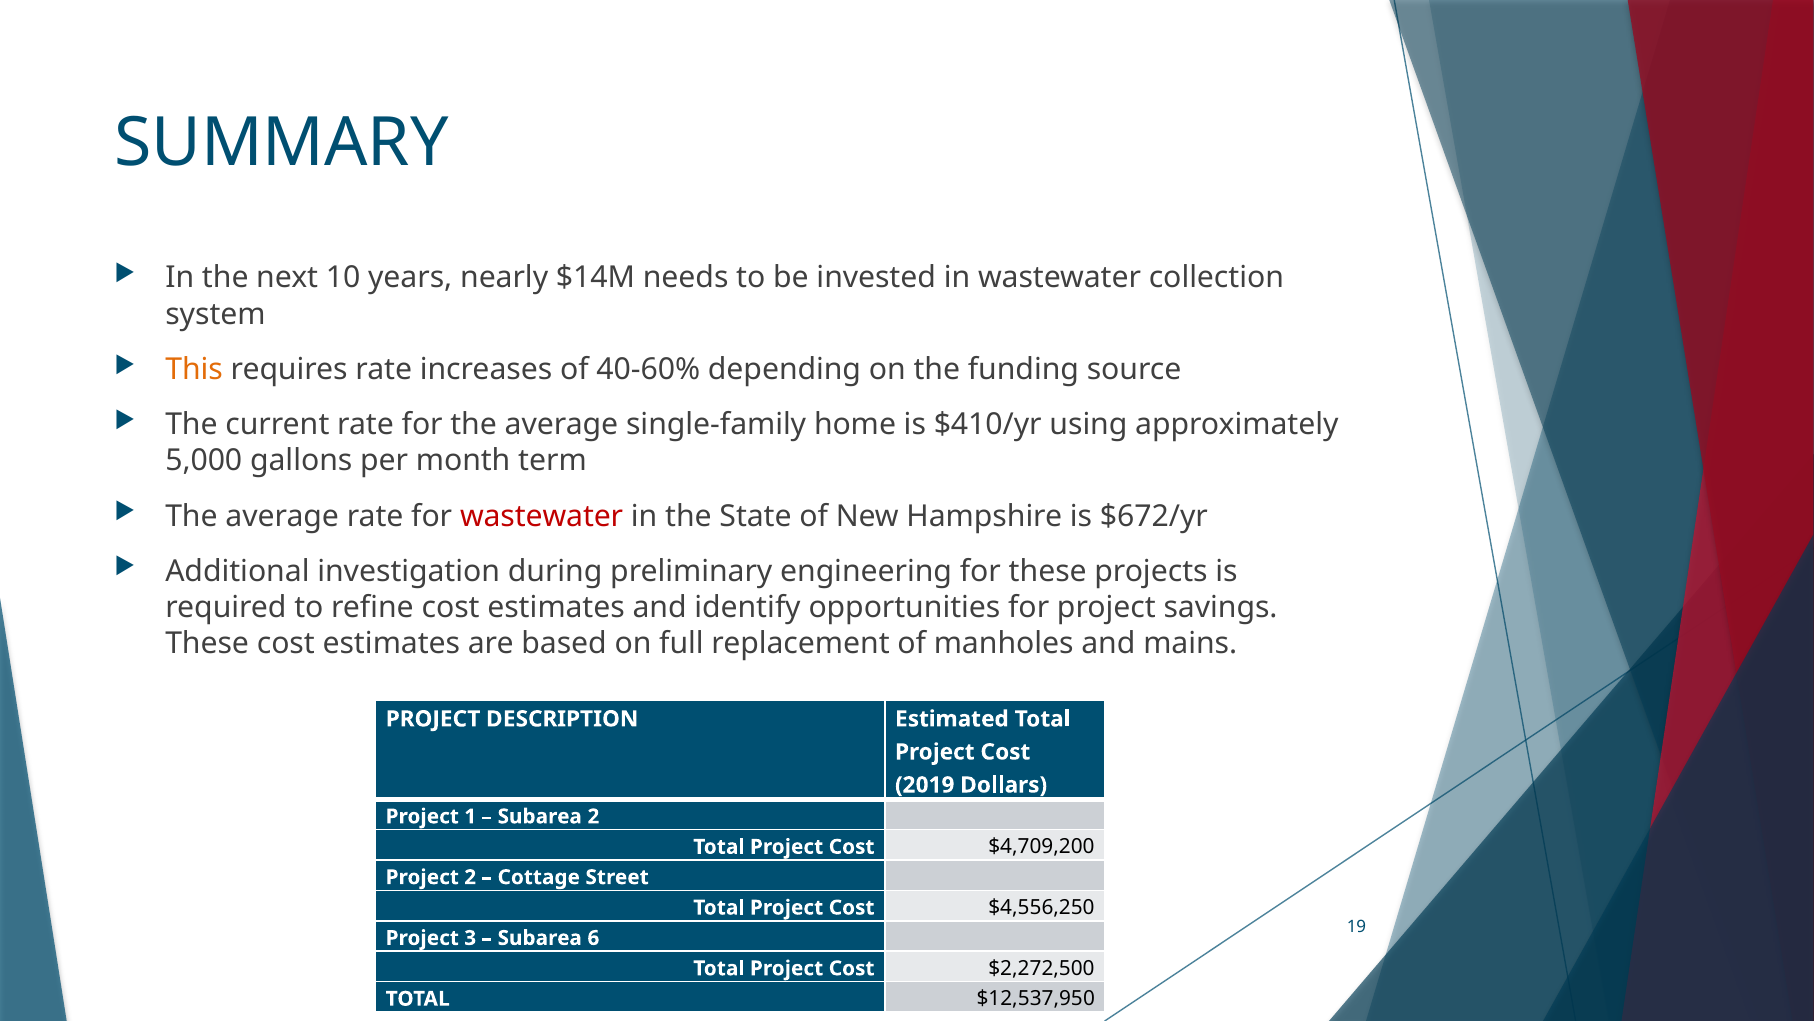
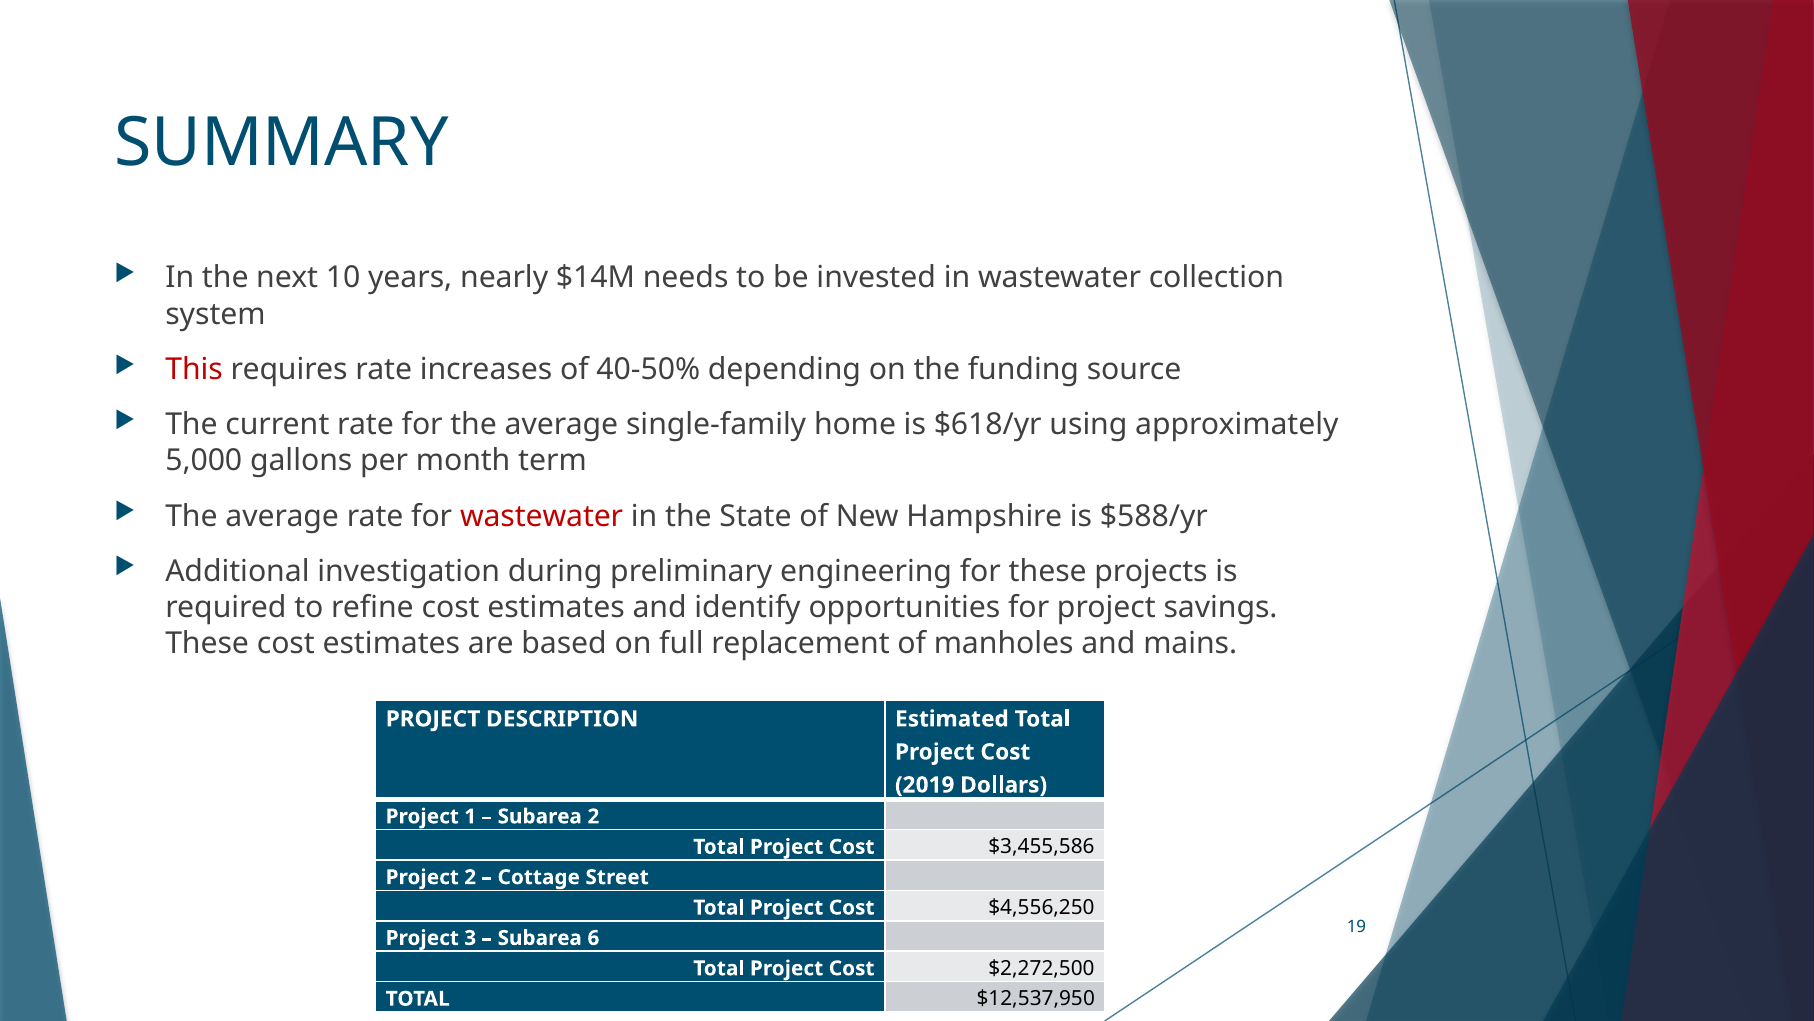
This colour: orange -> red (194, 369)
40-60%: 40-60% -> 40-50% (648, 369)
$410/yr: $410/yr -> $618/yr (988, 424)
$672/yr: $672/yr -> $588/yr (1154, 516)
$4,709,200: $4,709,200 -> $3,455,586 (1041, 846)
